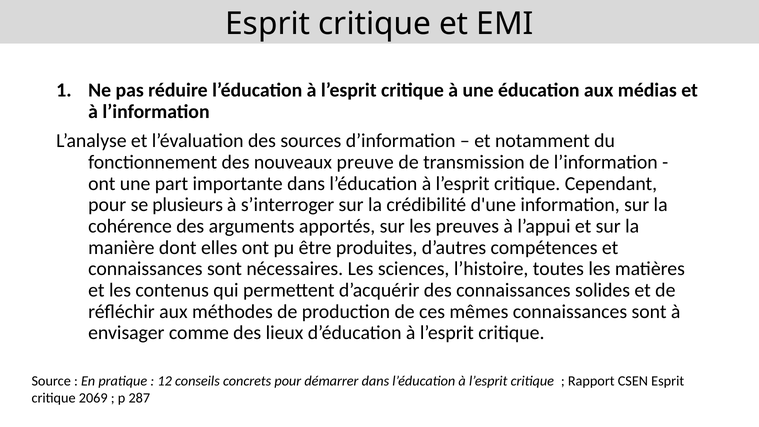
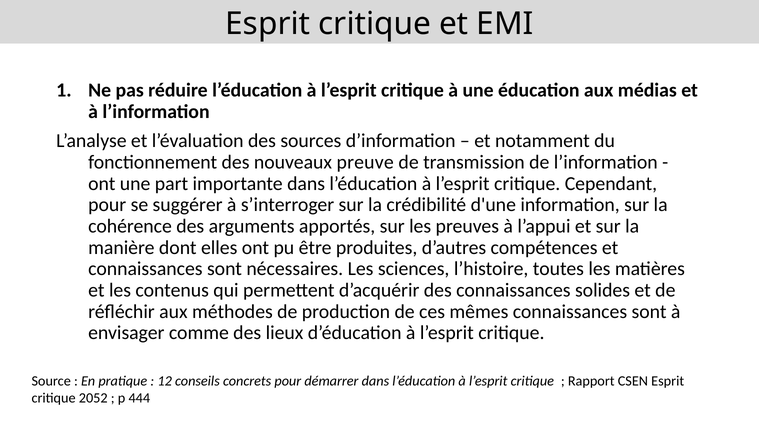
plusieurs: plusieurs -> suggérer (188, 205)
2069: 2069 -> 2052 (93, 398)
287: 287 -> 444 (139, 398)
